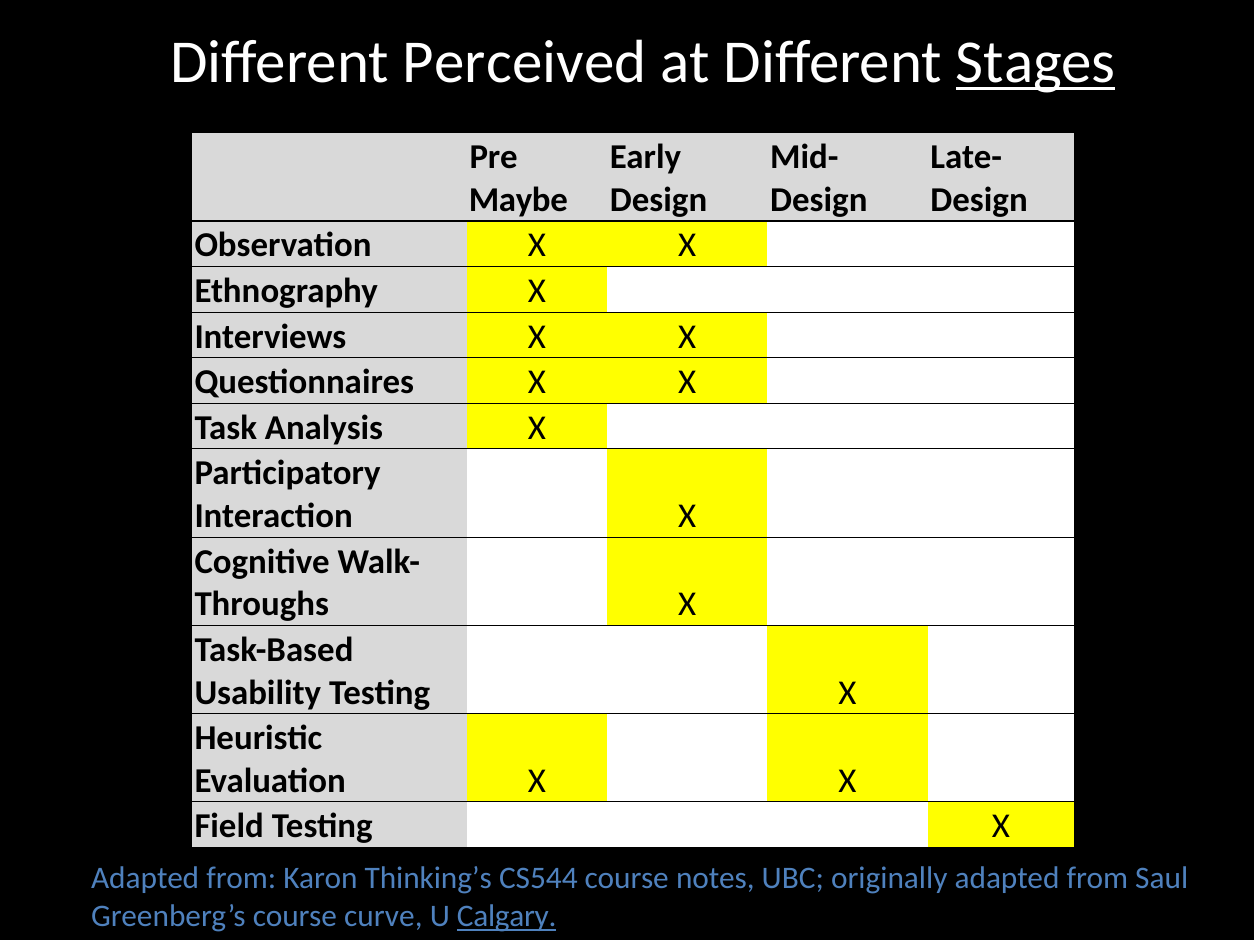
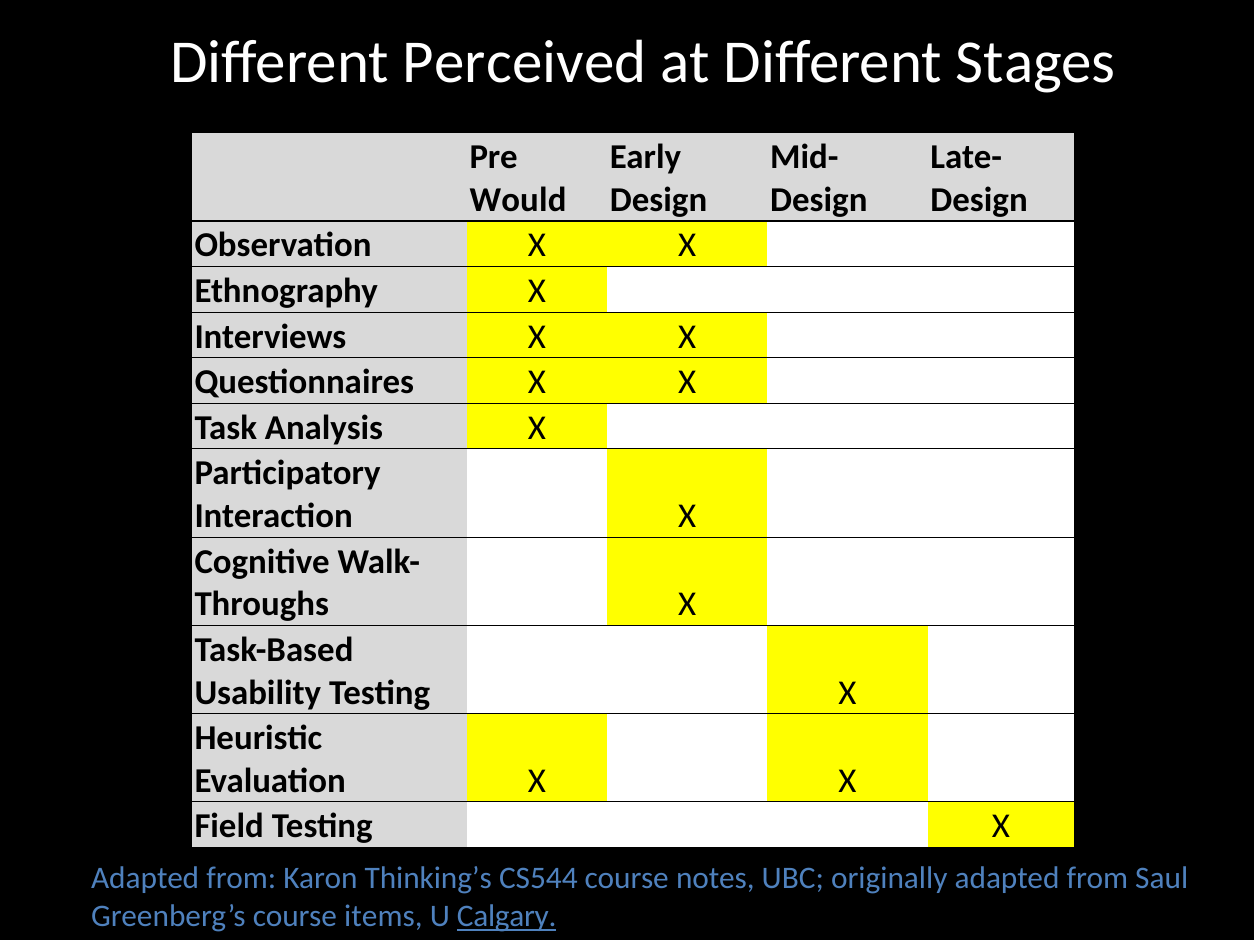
Stages underline: present -> none (1036, 62)
Maybe: Maybe -> Would (518, 200)
curve: curve -> items (383, 917)
